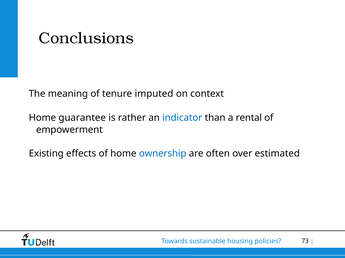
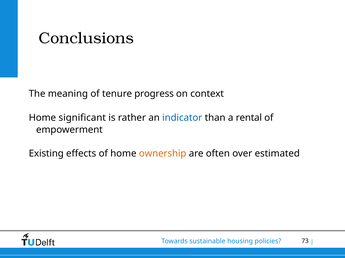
imputed: imputed -> progress (154, 94)
guarantee: guarantee -> significant (82, 118)
ownership colour: blue -> orange (163, 154)
